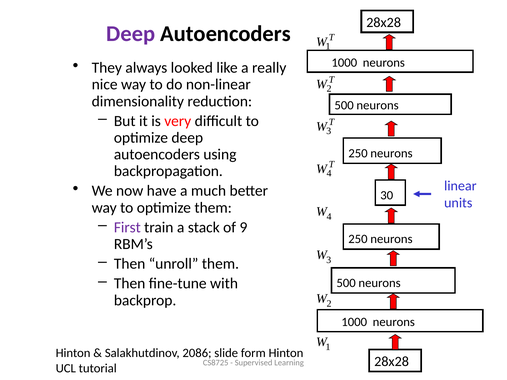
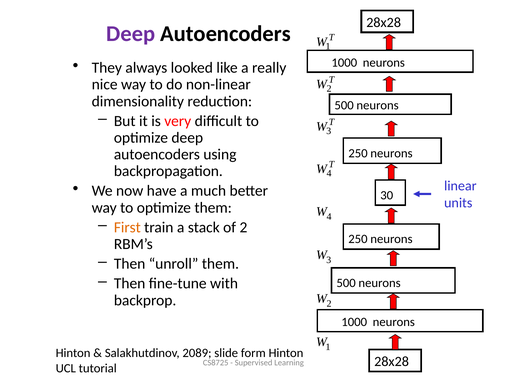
First colour: purple -> orange (127, 227)
of 9: 9 -> 2 (243, 227)
2086: 2086 -> 2089 (197, 353)
